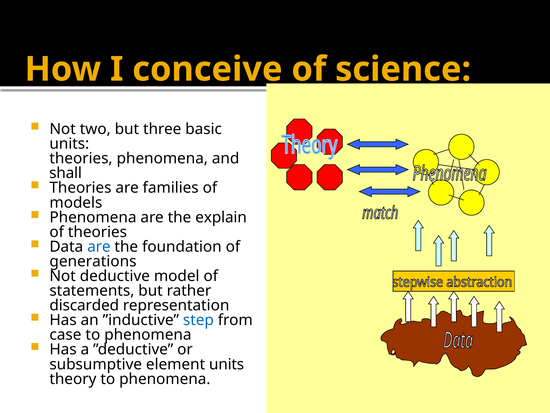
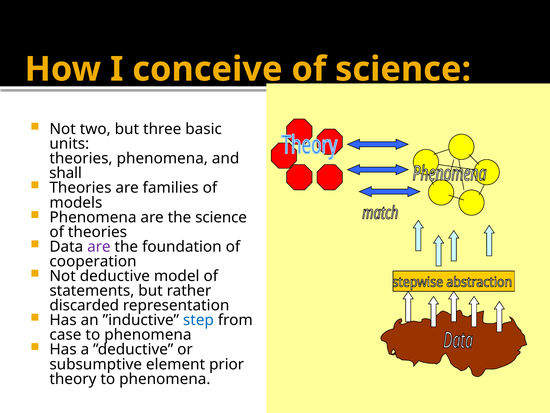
the explain: explain -> science (221, 217)
are colour: blue -> purple (99, 246)
generations: generations -> cooperation (93, 261)
element units: units -> prior (227, 364)
